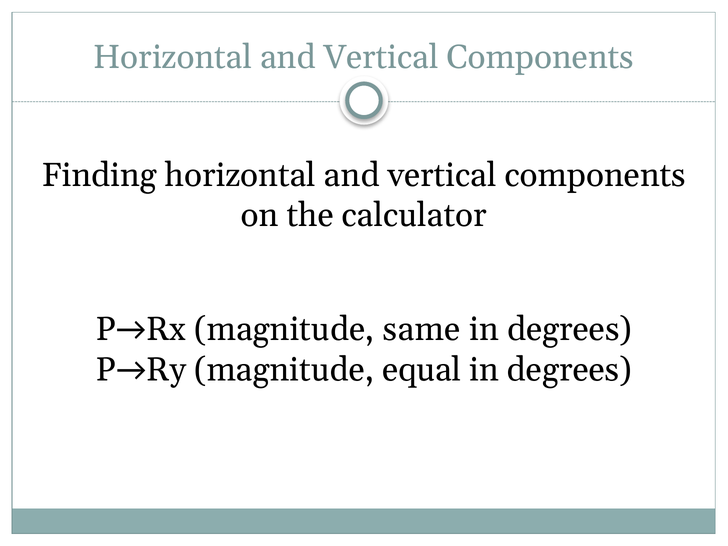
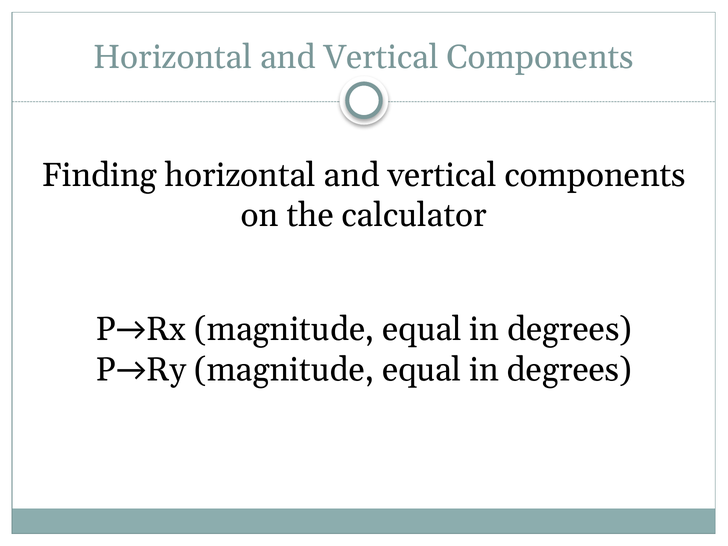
same: same -> equal (422, 329)
